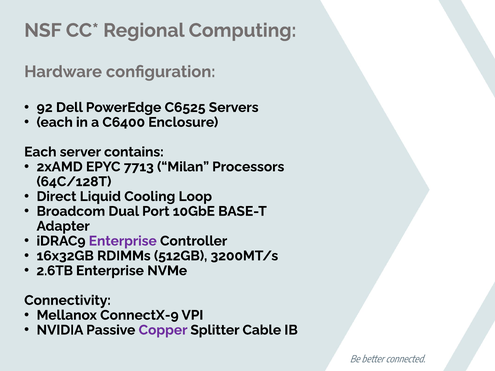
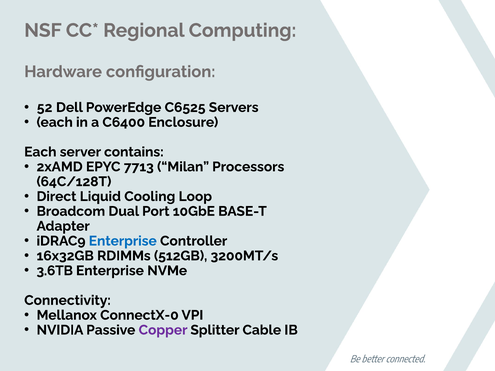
92: 92 -> 52 (45, 107)
Enterprise colour: purple -> blue (123, 241)
2.6TB: 2.6TB -> 3.6TB (55, 271)
ConnectX-9: ConnectX-9 -> ConnectX-0 (139, 315)
